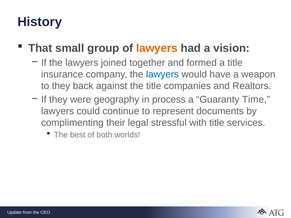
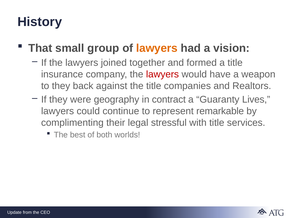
lawyers colour: blue -> red (162, 74)
process: process -> contract (169, 100)
Time: Time -> Lives (256, 100)
documents: documents -> remarkable (220, 111)
